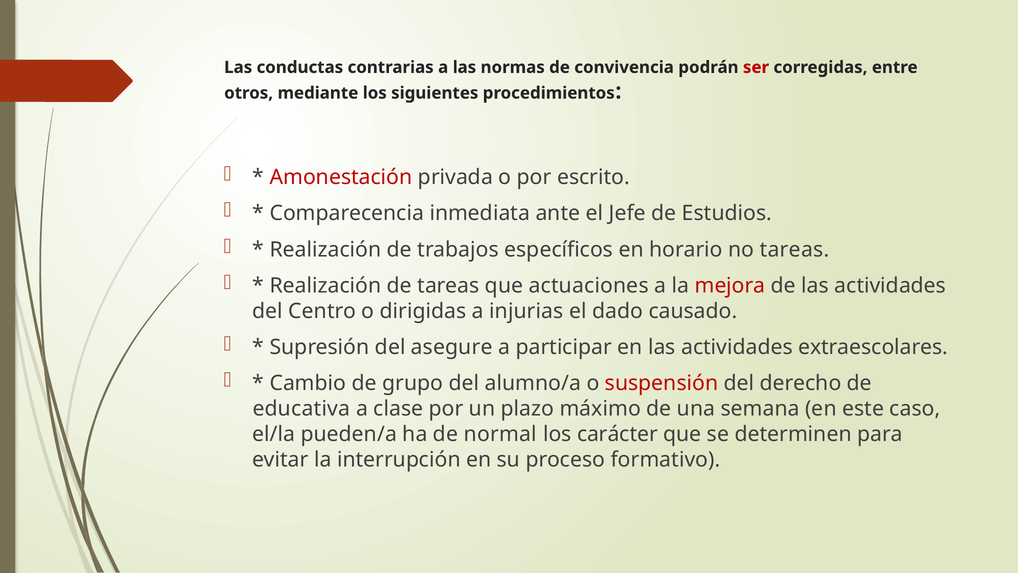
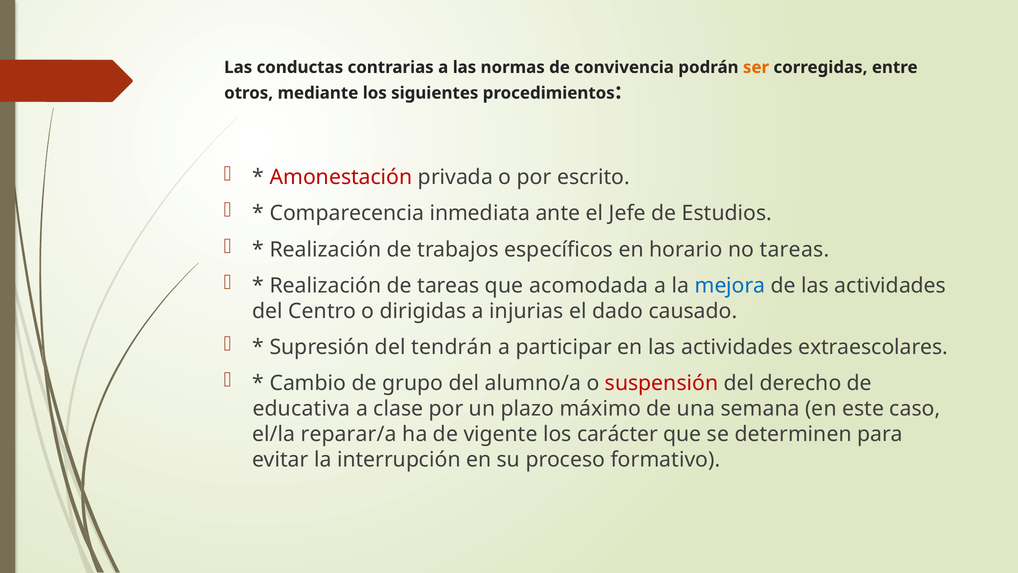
ser colour: red -> orange (756, 67)
actuaciones: actuaciones -> acomodada (589, 285)
mejora colour: red -> blue (730, 285)
asegure: asegure -> tendrán (452, 347)
pueden/a: pueden/a -> reparar/a (349, 434)
normal: normal -> vigente (501, 434)
